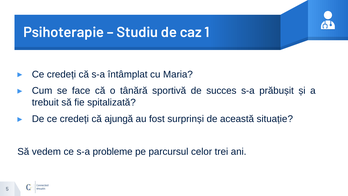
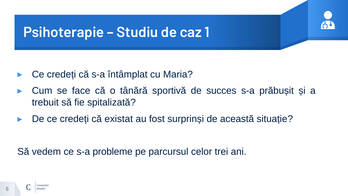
ajungă: ajungă -> existat (119, 119)
